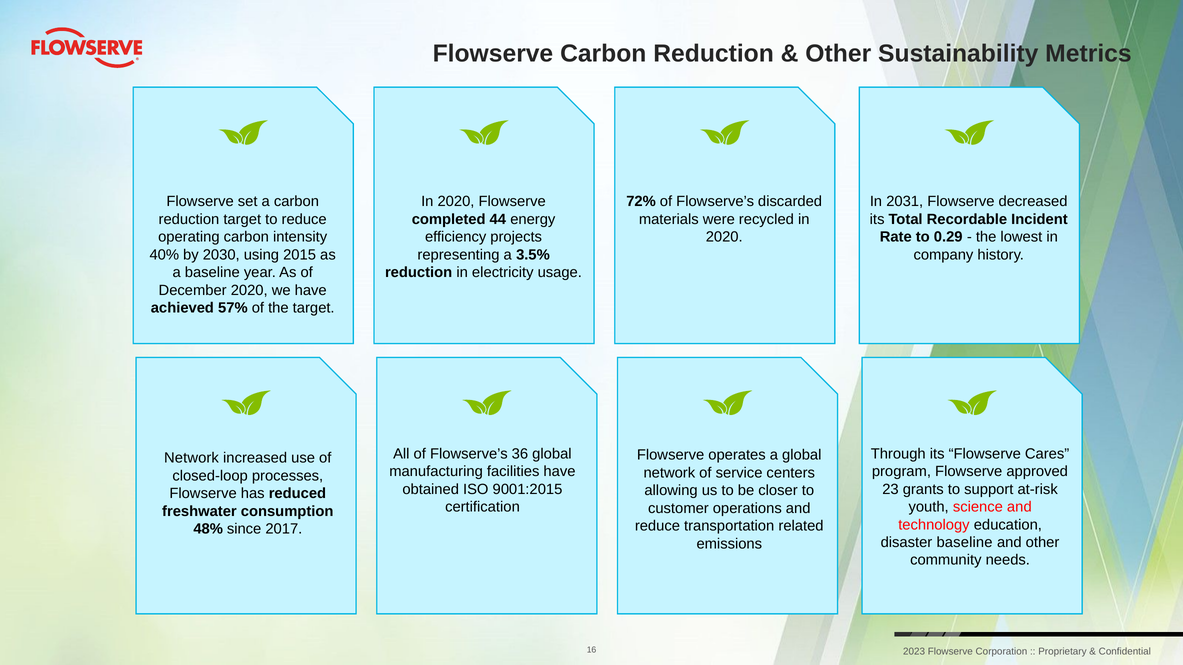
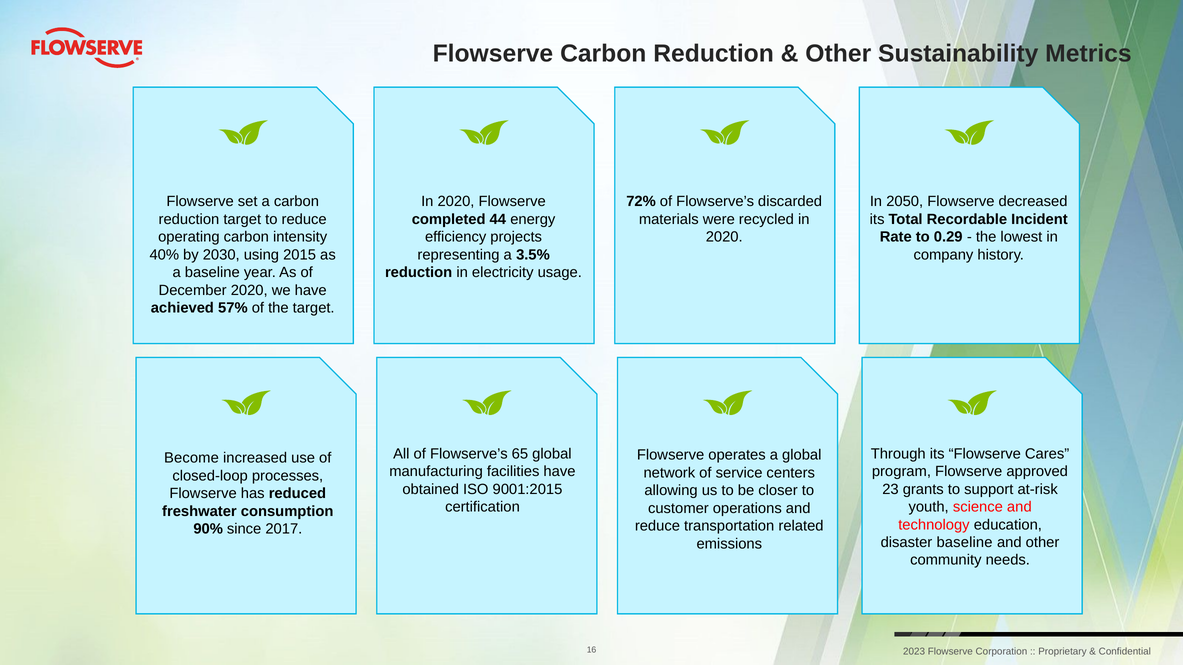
2031: 2031 -> 2050 (905, 202)
36: 36 -> 65 (520, 454)
Network: Network -> Become (191, 458)
48%: 48% -> 90% (208, 529)
